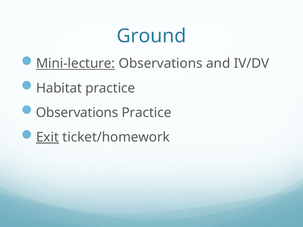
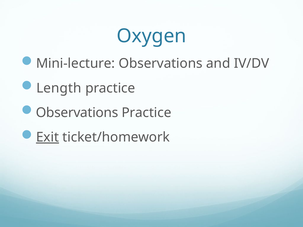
Ground: Ground -> Oxygen (151, 36)
Mini-lecture underline: present -> none (76, 64)
Habitat: Habitat -> Length (59, 88)
